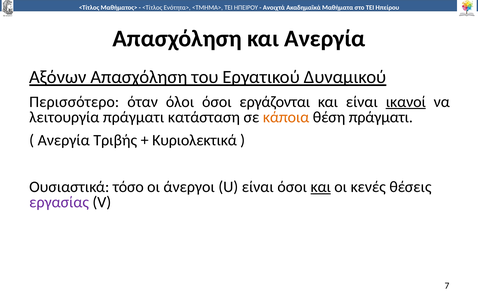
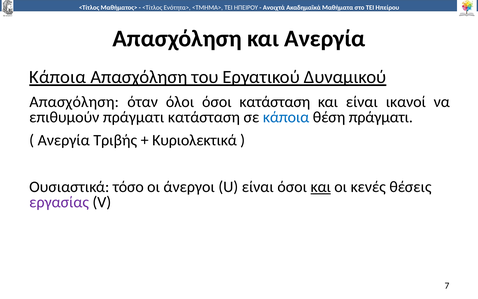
Αξόνων: Αξόνων -> Κάποια (58, 77)
Περισσότερο: Περισσότερο -> Απασχόληση (74, 102)
όσοι εργάζονται: εργάζονται -> κατάσταση (275, 102)
ικανοί underline: present -> none (406, 102)
λειτουργία: λειτουργία -> επιθυµούν (64, 117)
κάποια colour: orange -> blue (286, 117)
